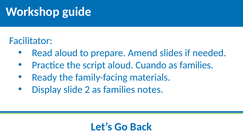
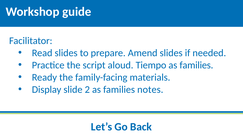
Read aloud: aloud -> slides (66, 53)
Cuando: Cuando -> Tiempo (151, 65)
